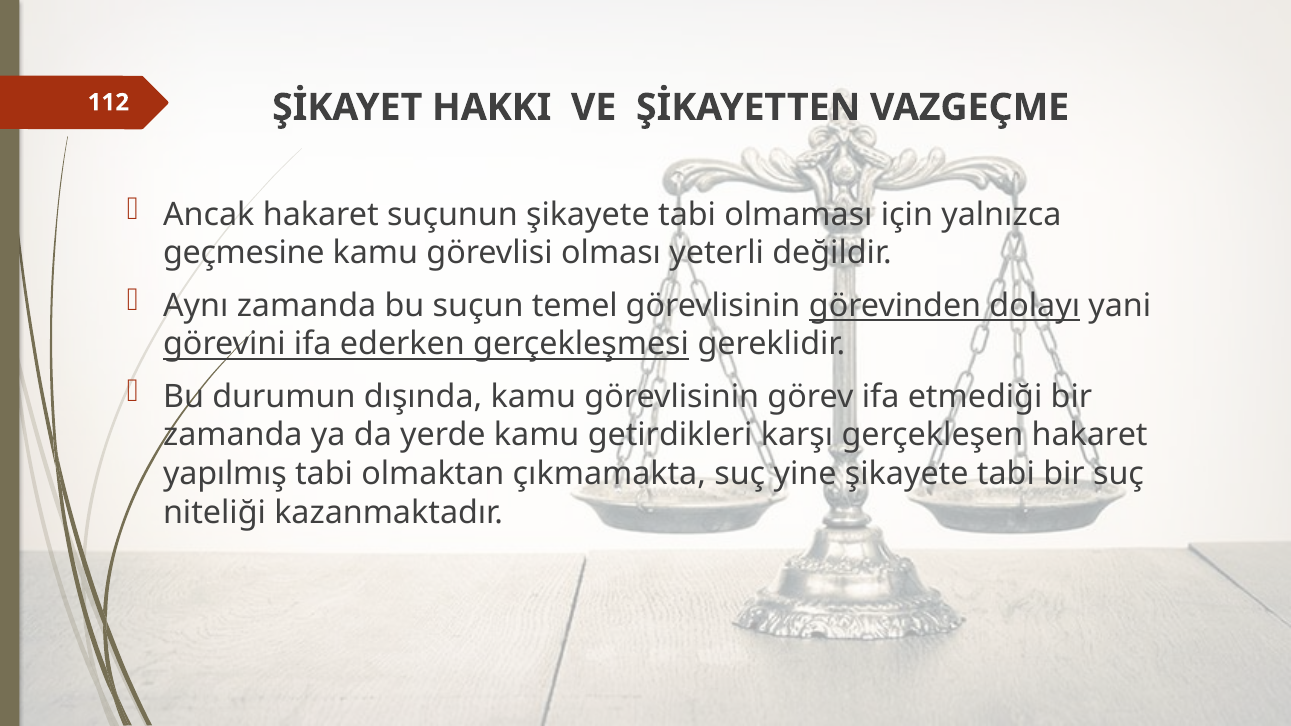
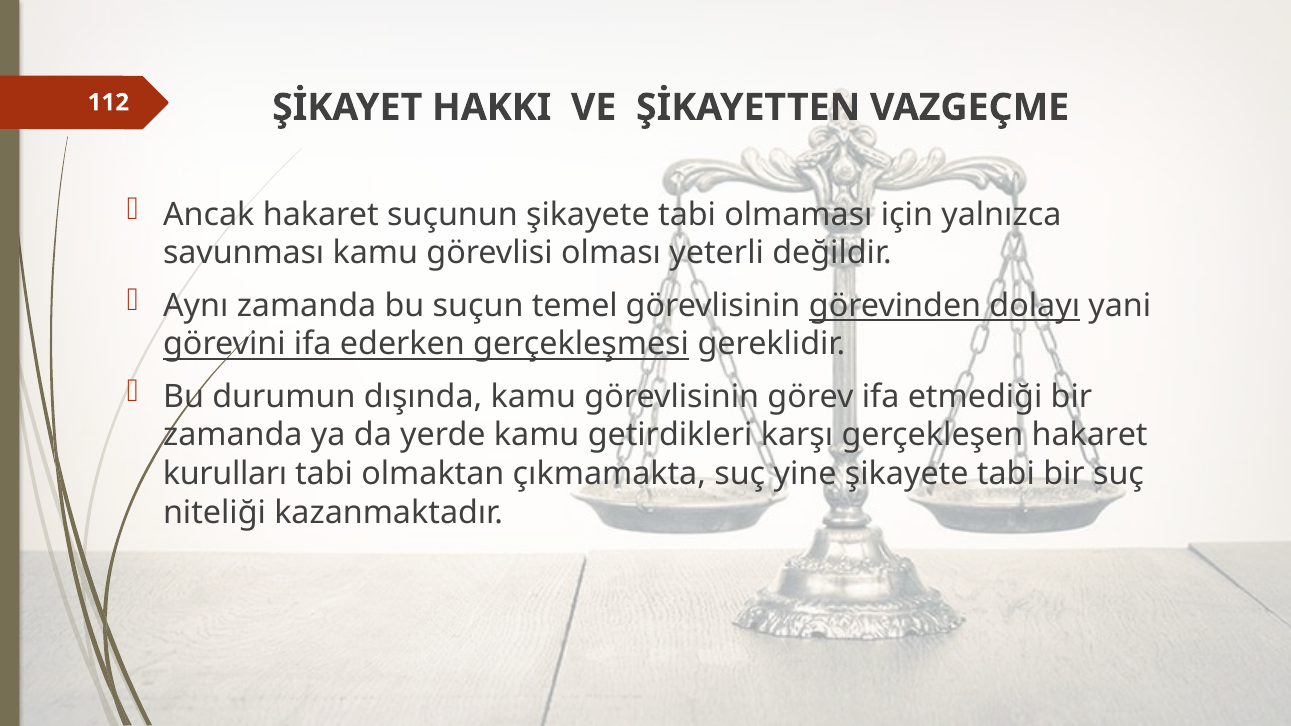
geçmesine: geçmesine -> savunması (244, 253)
yapılmış: yapılmış -> kurulları (225, 474)
